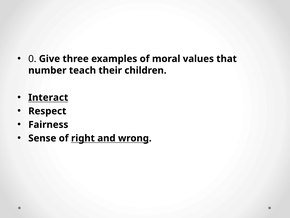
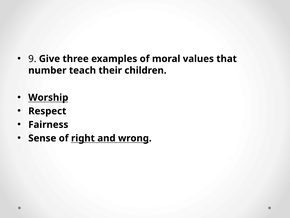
0: 0 -> 9 (32, 59)
Interact: Interact -> Worship (48, 97)
